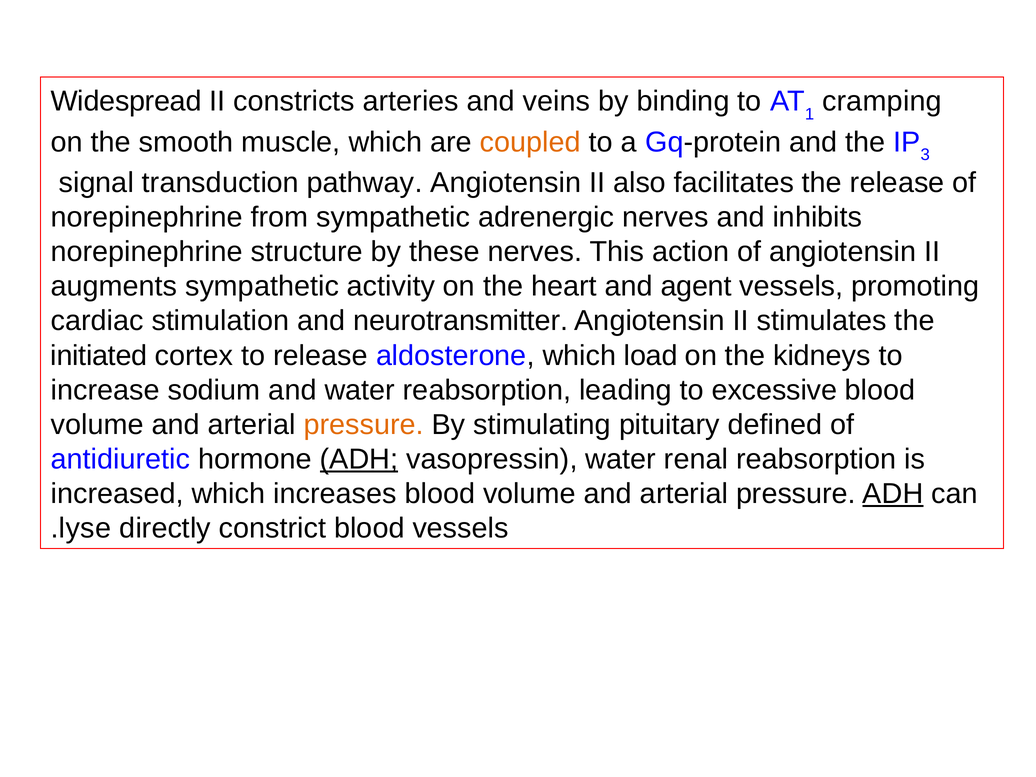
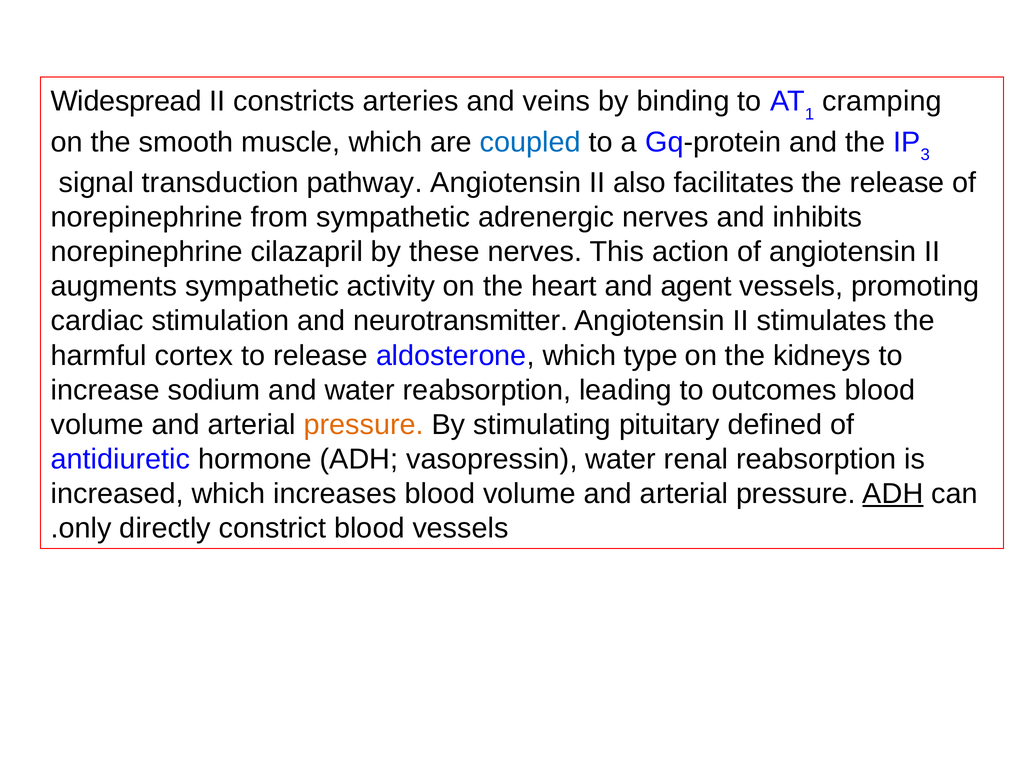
coupled colour: orange -> blue (530, 142)
structure: structure -> cilazapril (307, 252)
initiated: initiated -> harmful (99, 356)
load: load -> type (651, 356)
excessive: excessive -> outcomes (774, 390)
ADH underline: present -> none (359, 459)
lyse: lyse -> only (85, 528)
